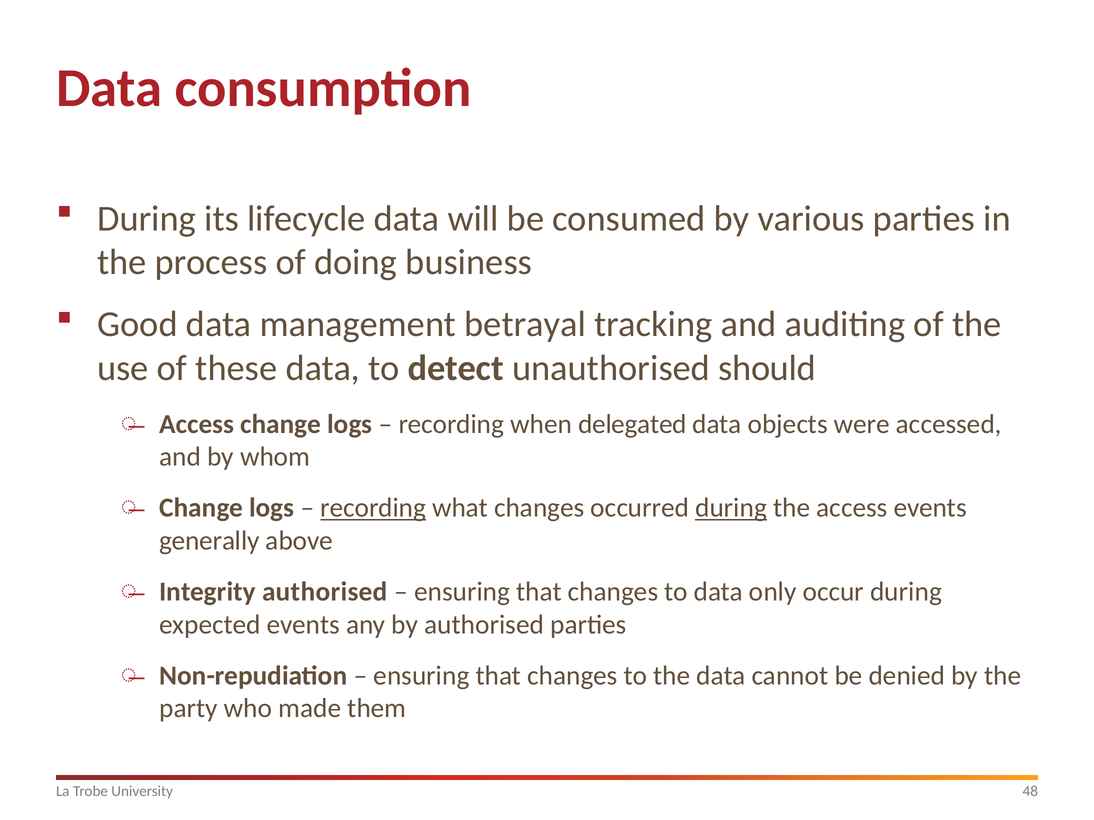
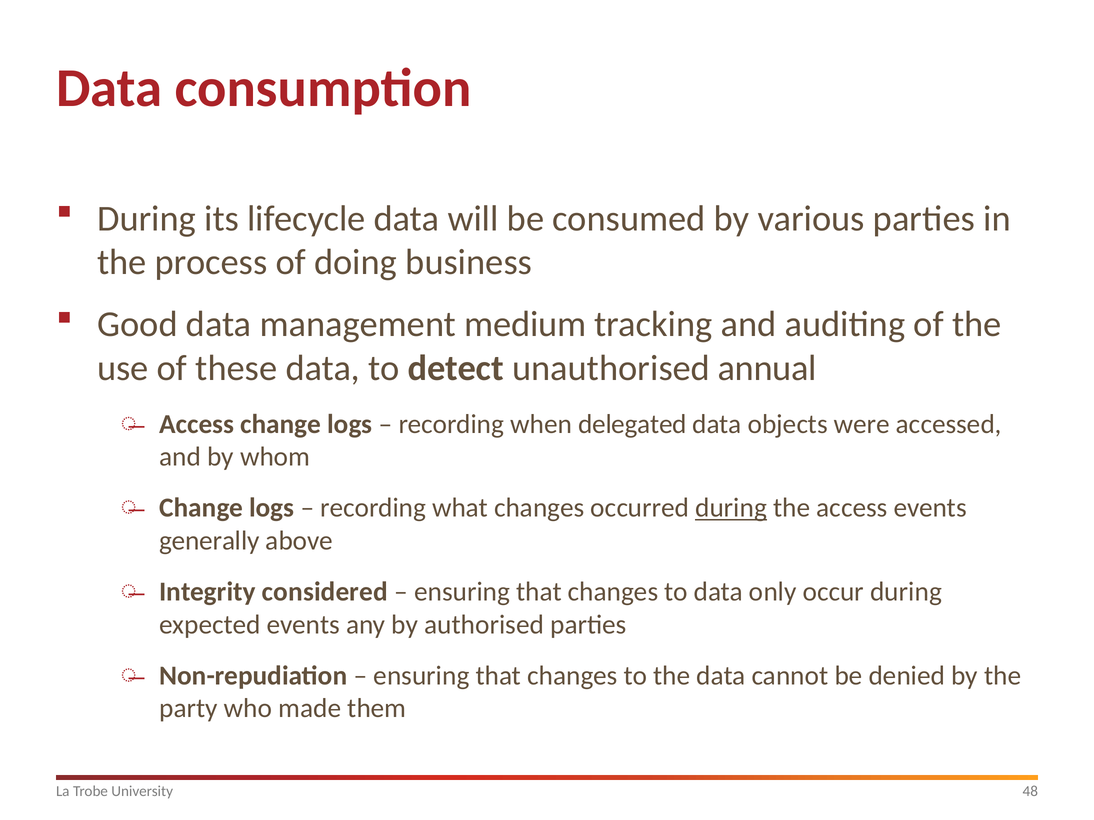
betrayal: betrayal -> medium (525, 325)
should: should -> annual (767, 368)
recording underline: present -> none (373, 508)
Integrity authorised: authorised -> considered (325, 592)
